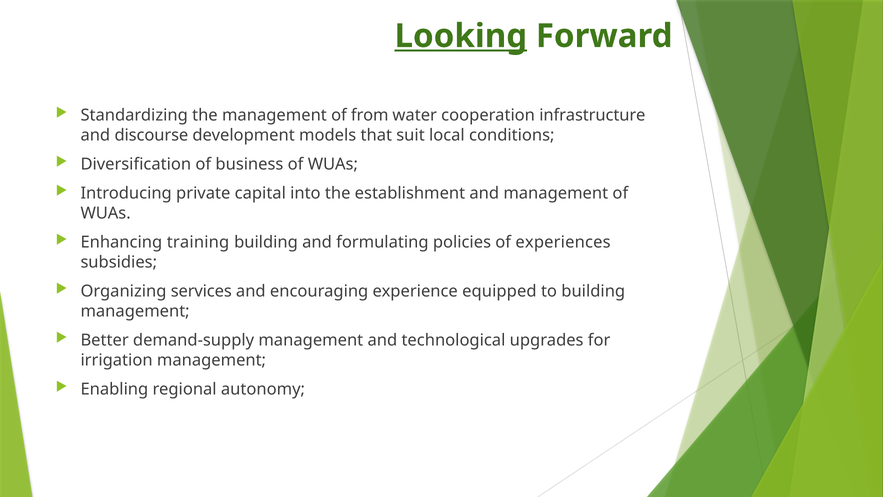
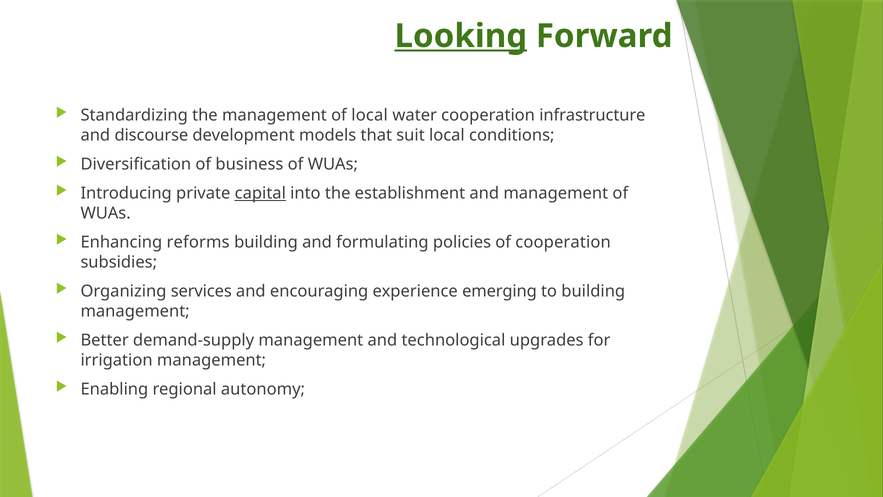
of from: from -> local (370, 115)
capital underline: none -> present (260, 193)
training: training -> reforms (198, 242)
of experiences: experiences -> cooperation (563, 242)
equipped: equipped -> emerging (499, 291)
